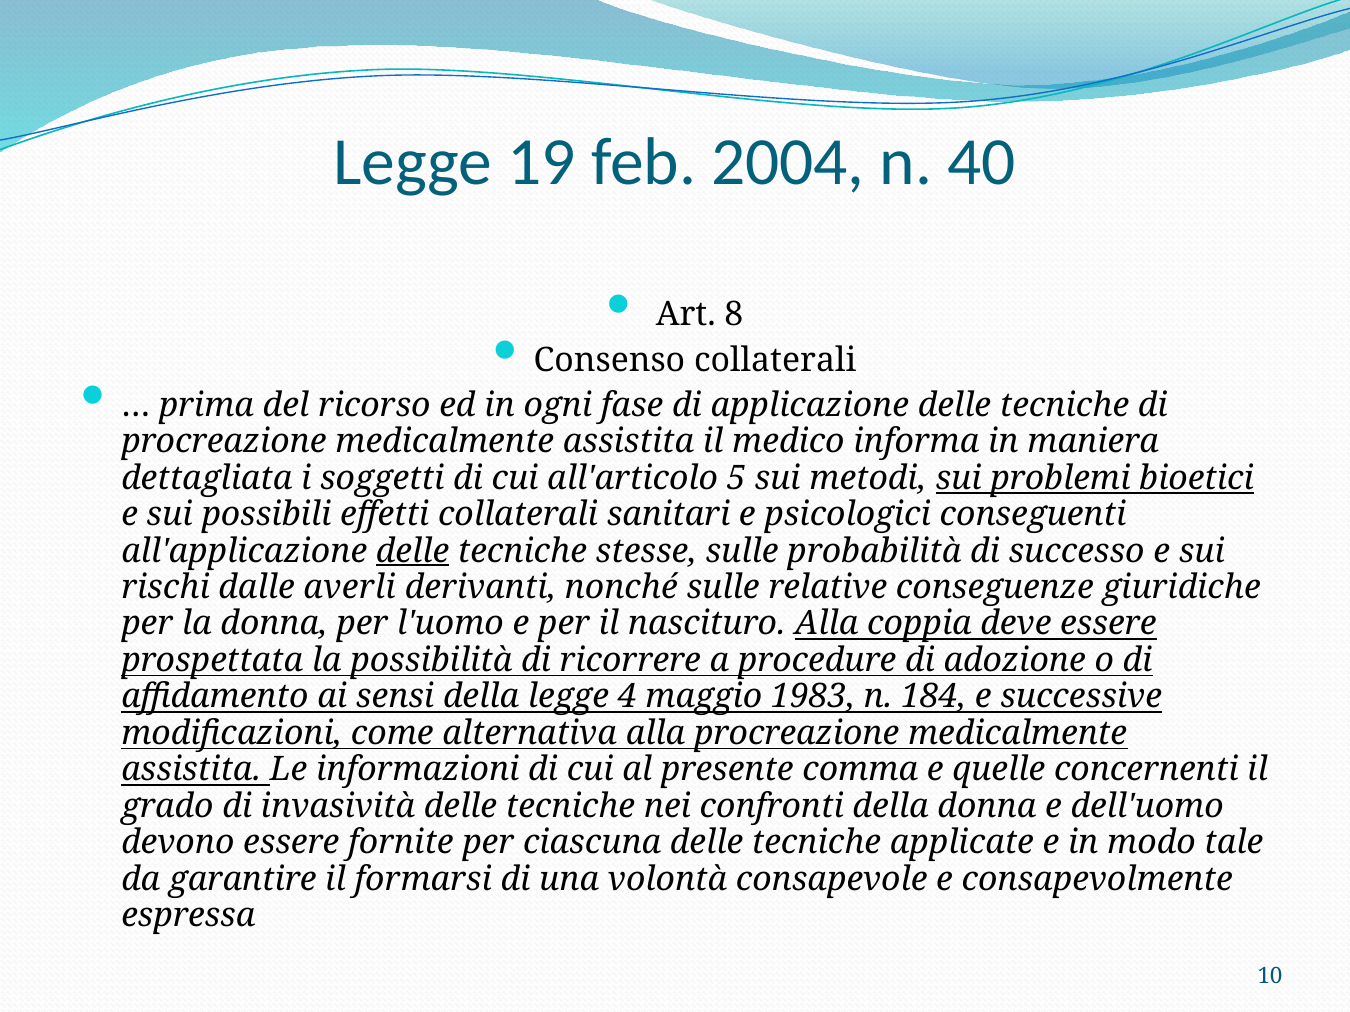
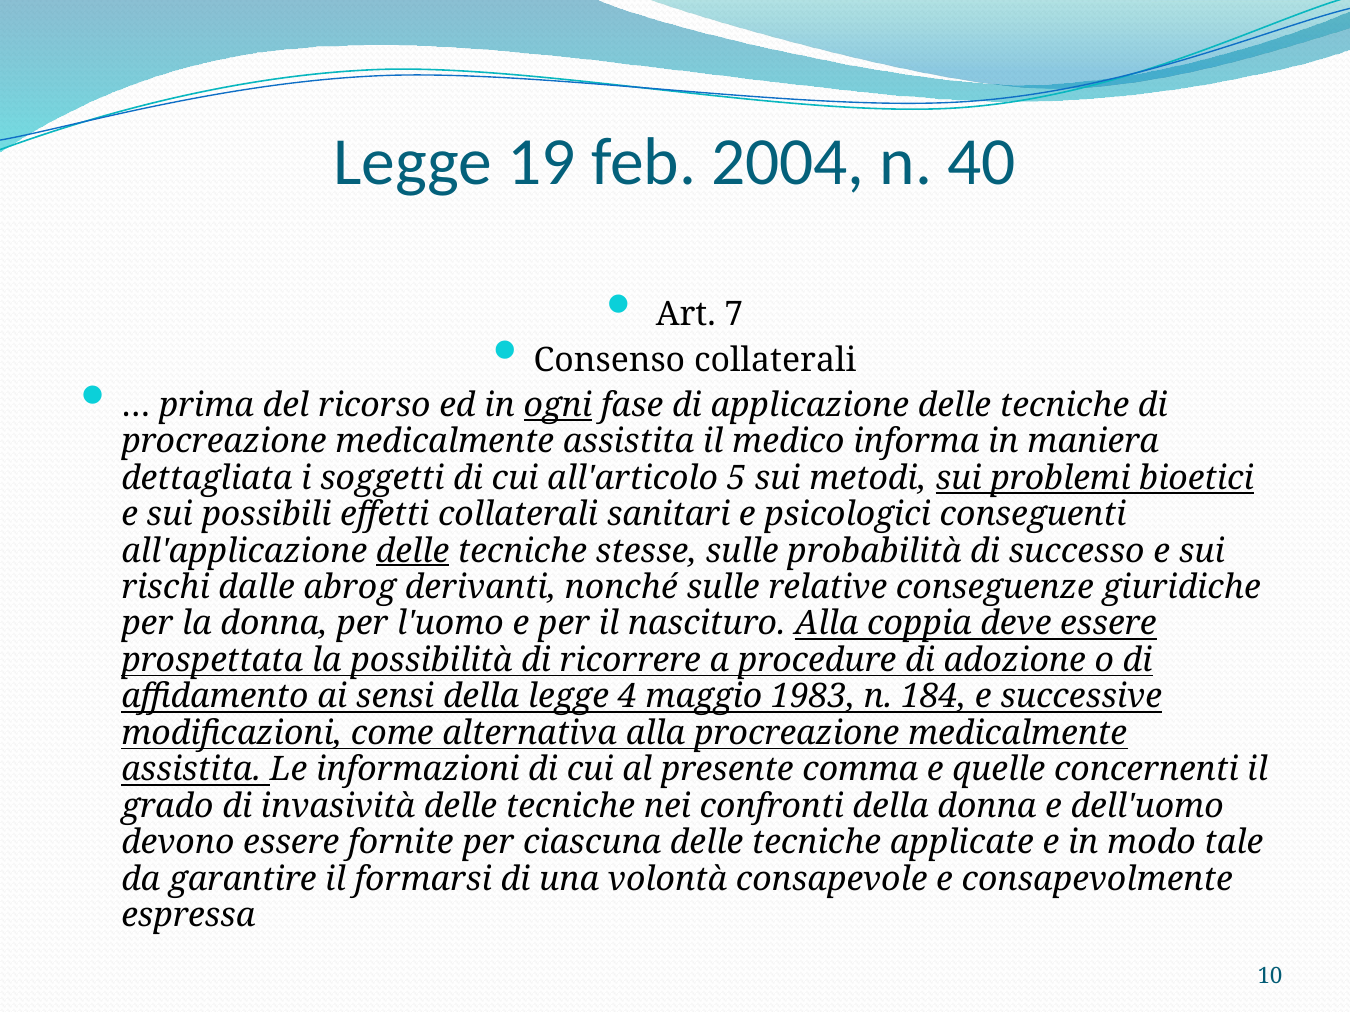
8: 8 -> 7 (734, 315)
ogni underline: none -> present (558, 405)
averli: averli -> abrog (350, 588)
